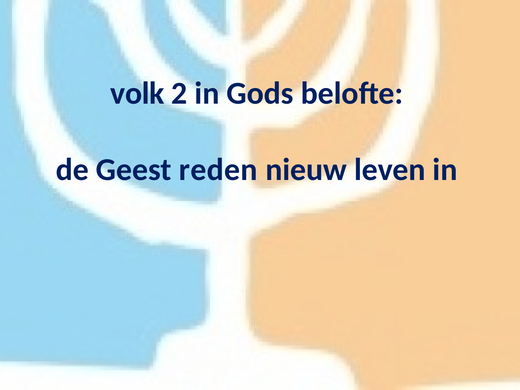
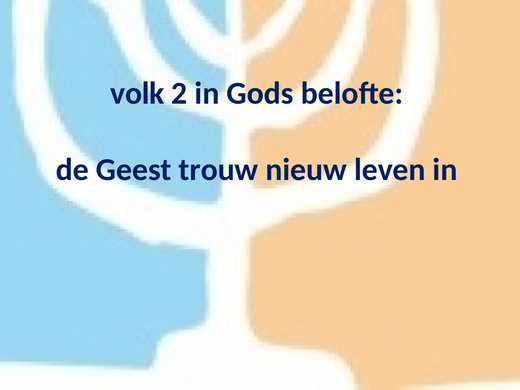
reden: reden -> trouw (218, 170)
